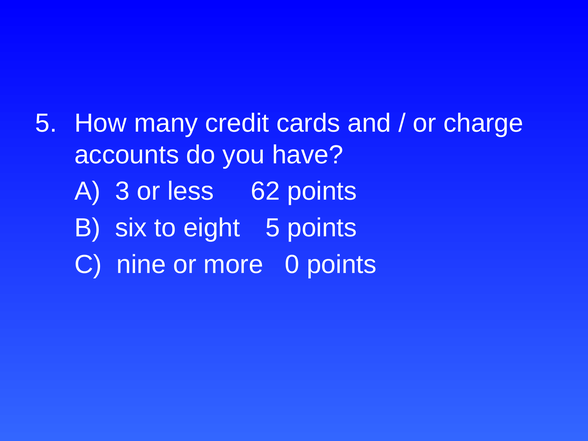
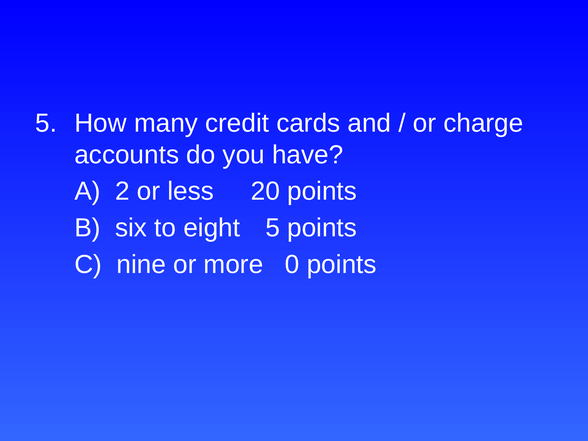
3: 3 -> 2 (122, 191)
62: 62 -> 20 (265, 191)
